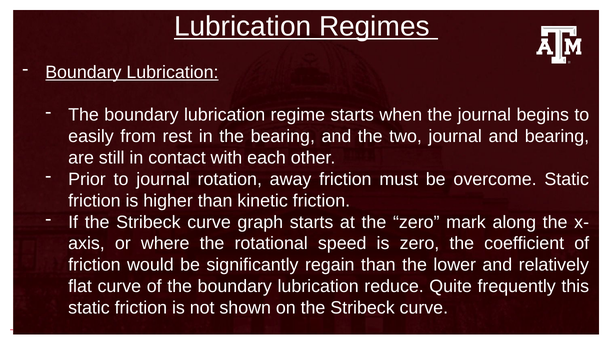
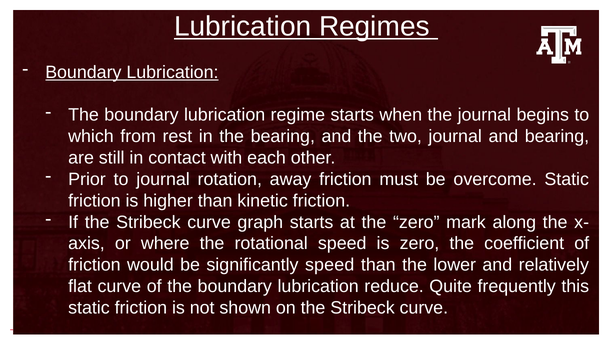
easily: easily -> which (91, 137)
significantly regain: regain -> speed (330, 265)
